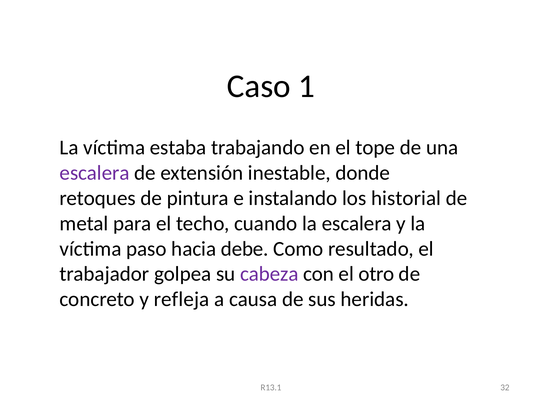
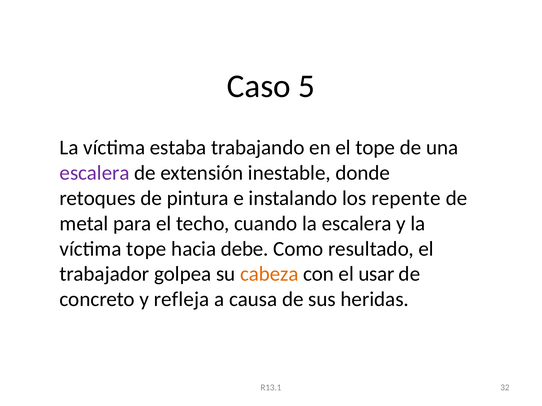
1: 1 -> 5 (307, 87)
historial: historial -> repente (406, 198)
víctima paso: paso -> tope (146, 249)
cabeza colour: purple -> orange (269, 274)
otro: otro -> usar (376, 274)
